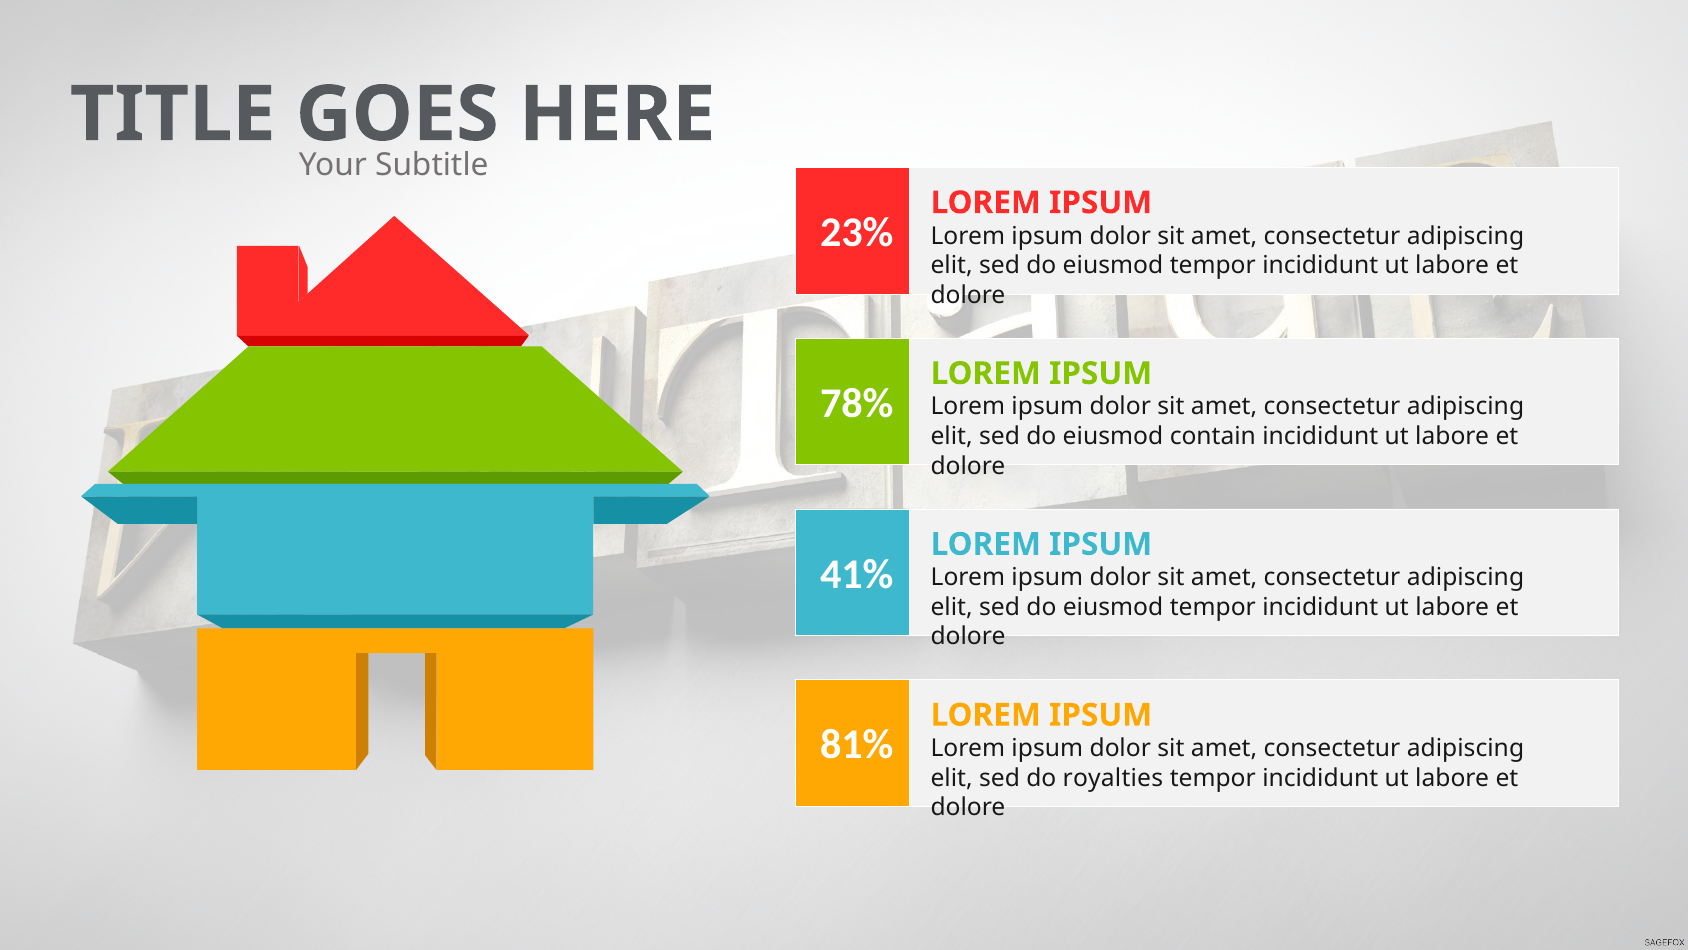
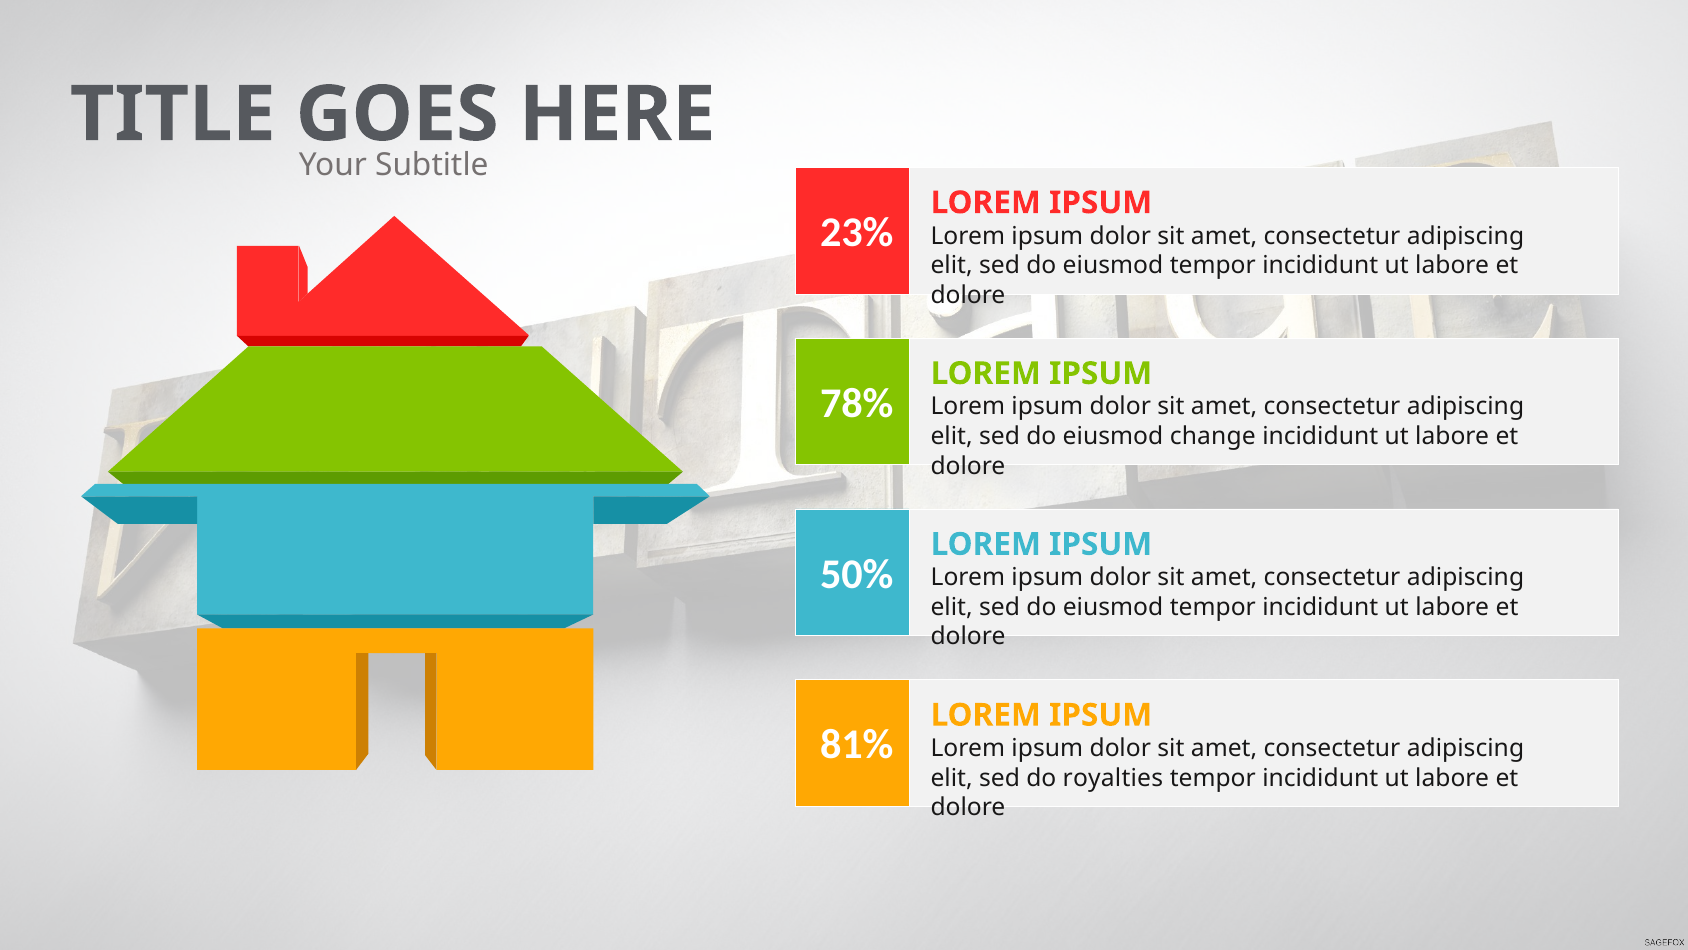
contain: contain -> change (1213, 436)
41%: 41% -> 50% (857, 574)
